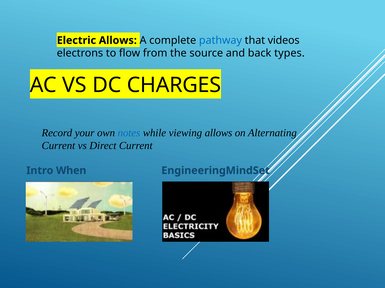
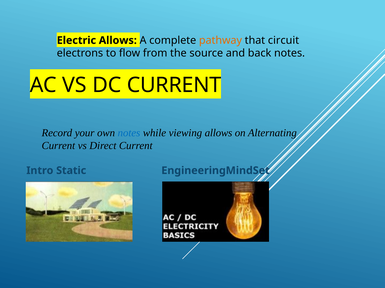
pathway colour: blue -> orange (220, 40)
videos: videos -> circuit (284, 40)
back types: types -> notes (290, 53)
DC CHARGES: CHARGES -> CURRENT (174, 85)
When: When -> Static (71, 171)
